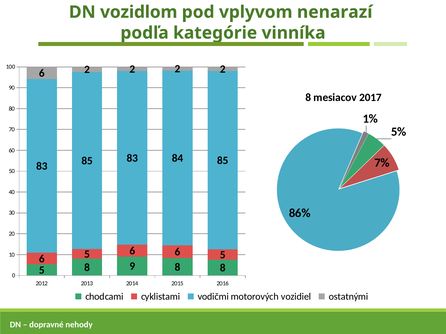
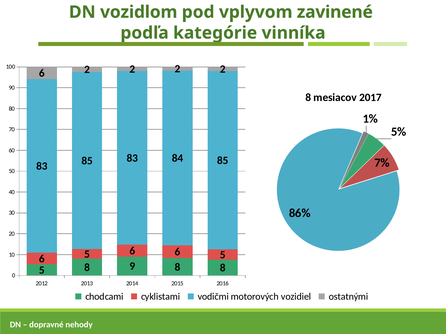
nenarazí: nenarazí -> zavinené (335, 12)
